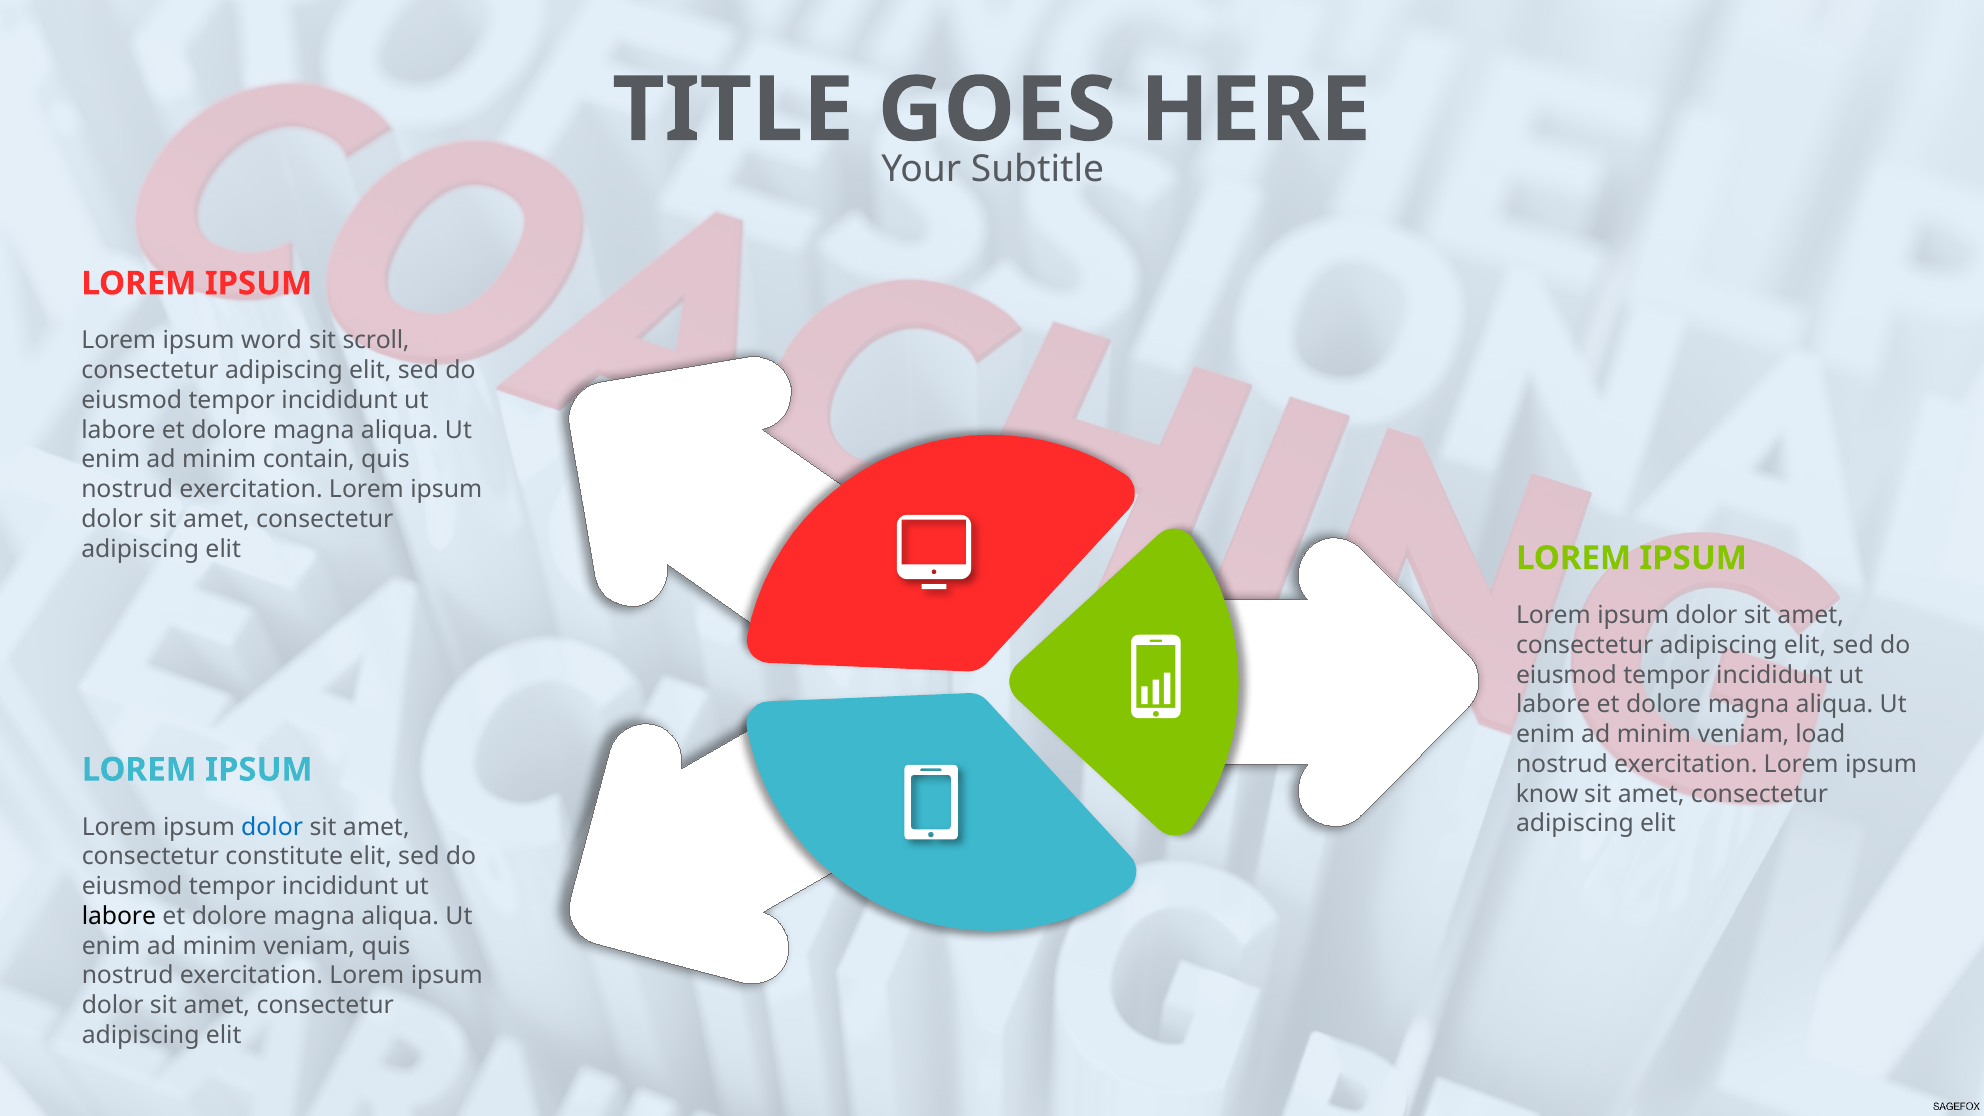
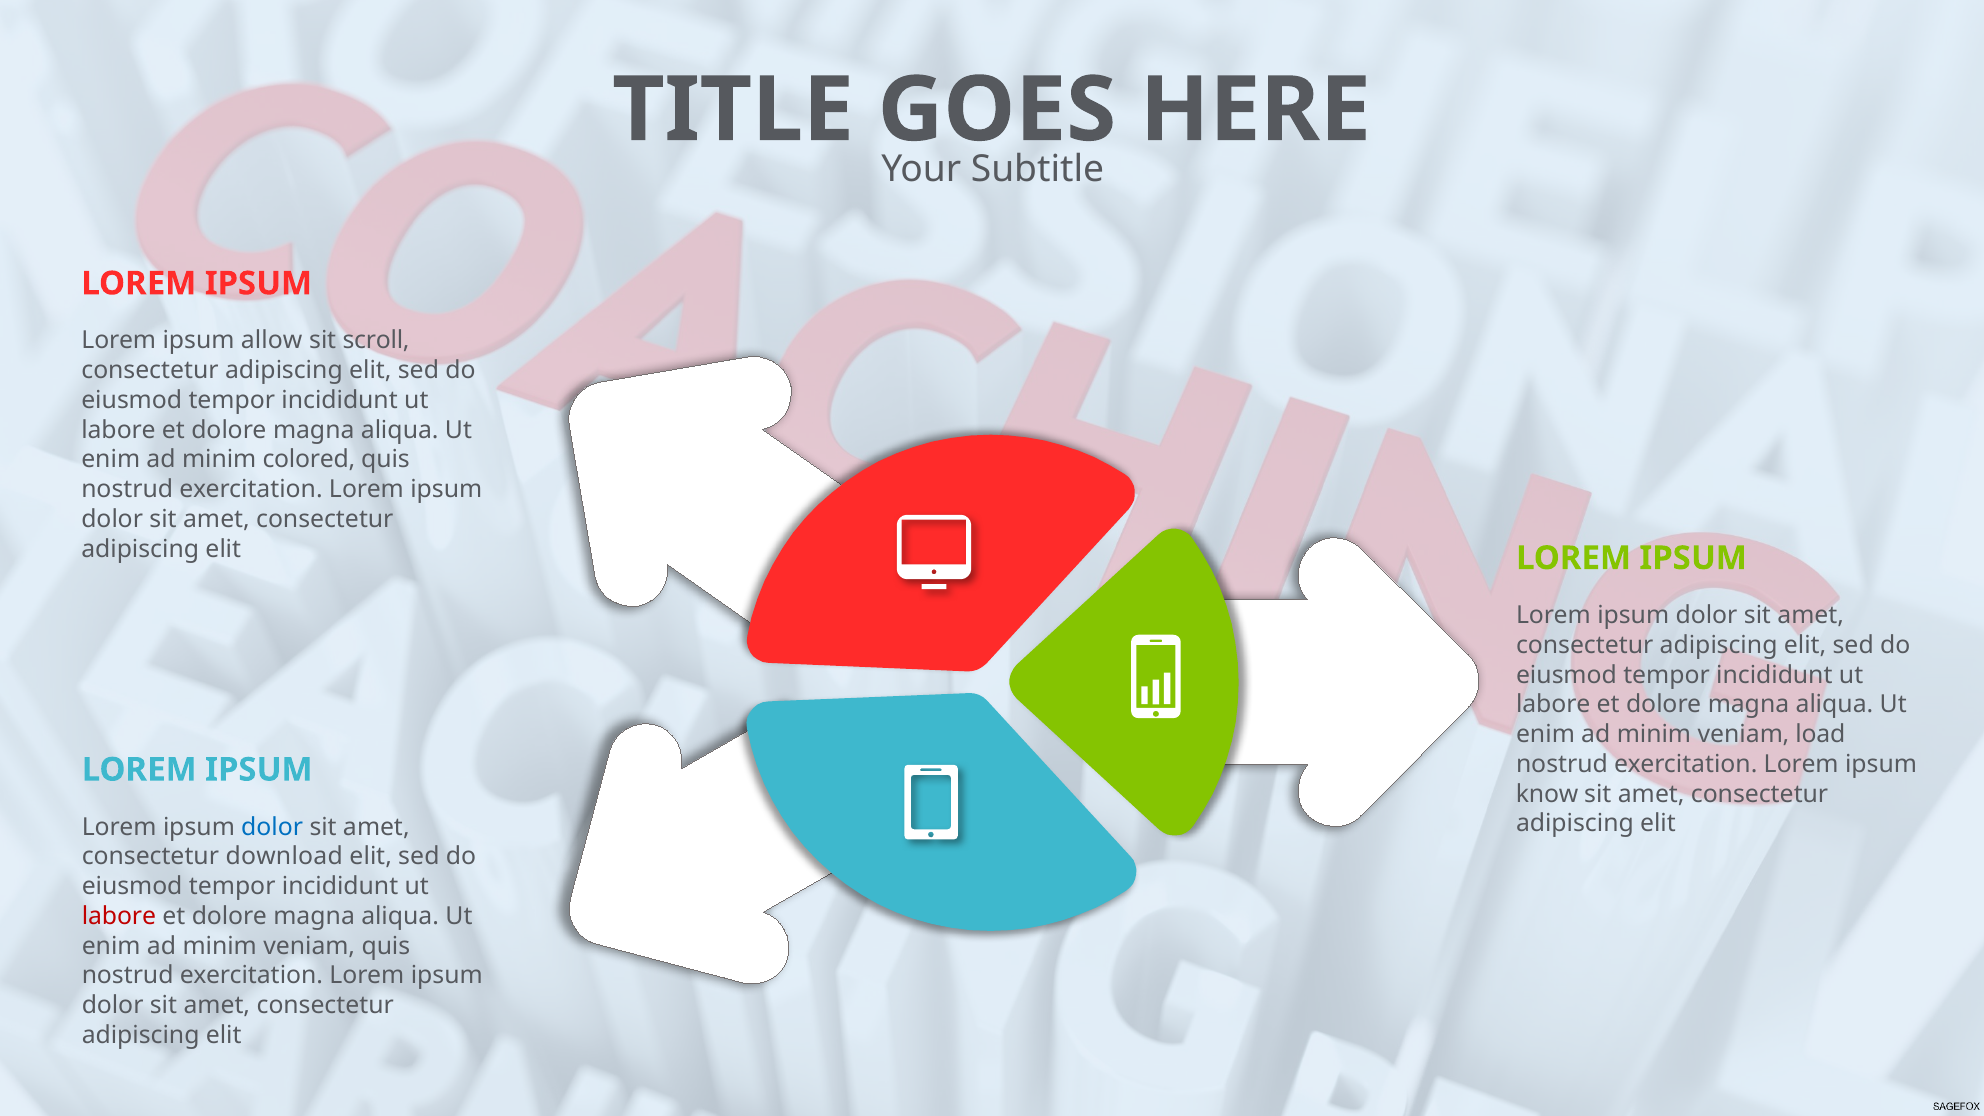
word: word -> allow (272, 341)
contain: contain -> colored (309, 460)
constitute: constitute -> download (284, 857)
labore colour: black -> red (119, 916)
